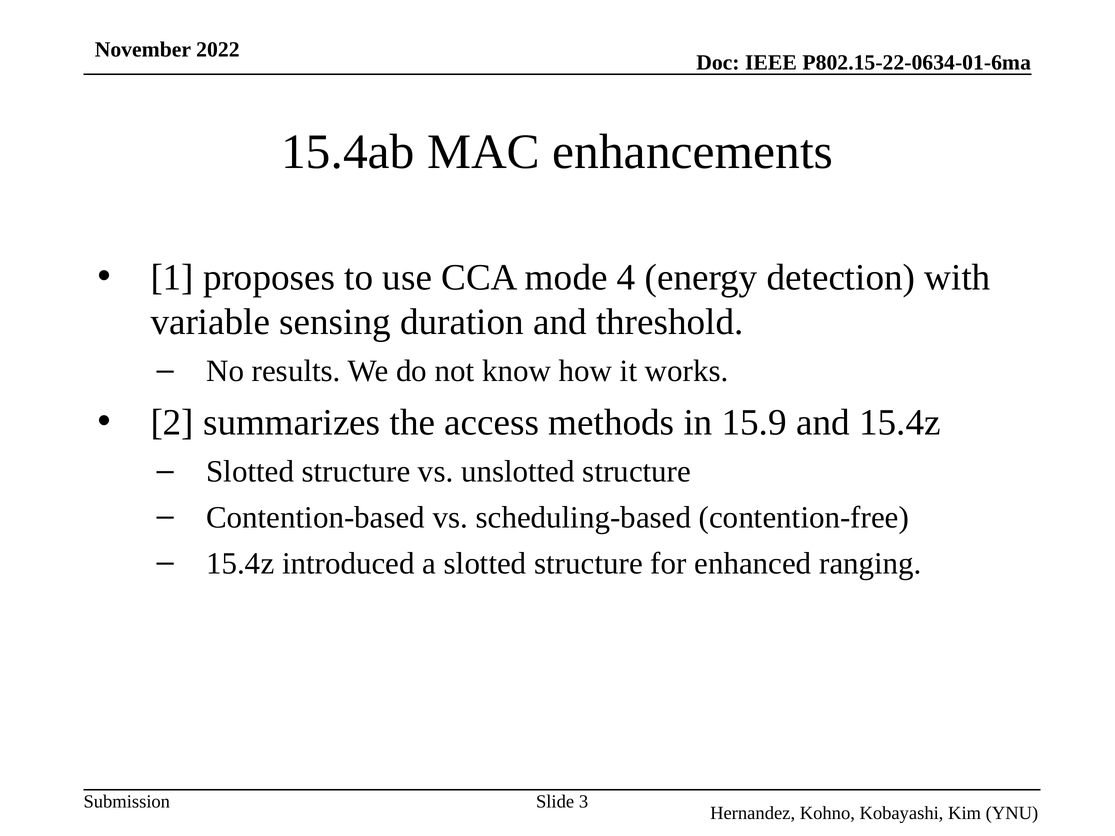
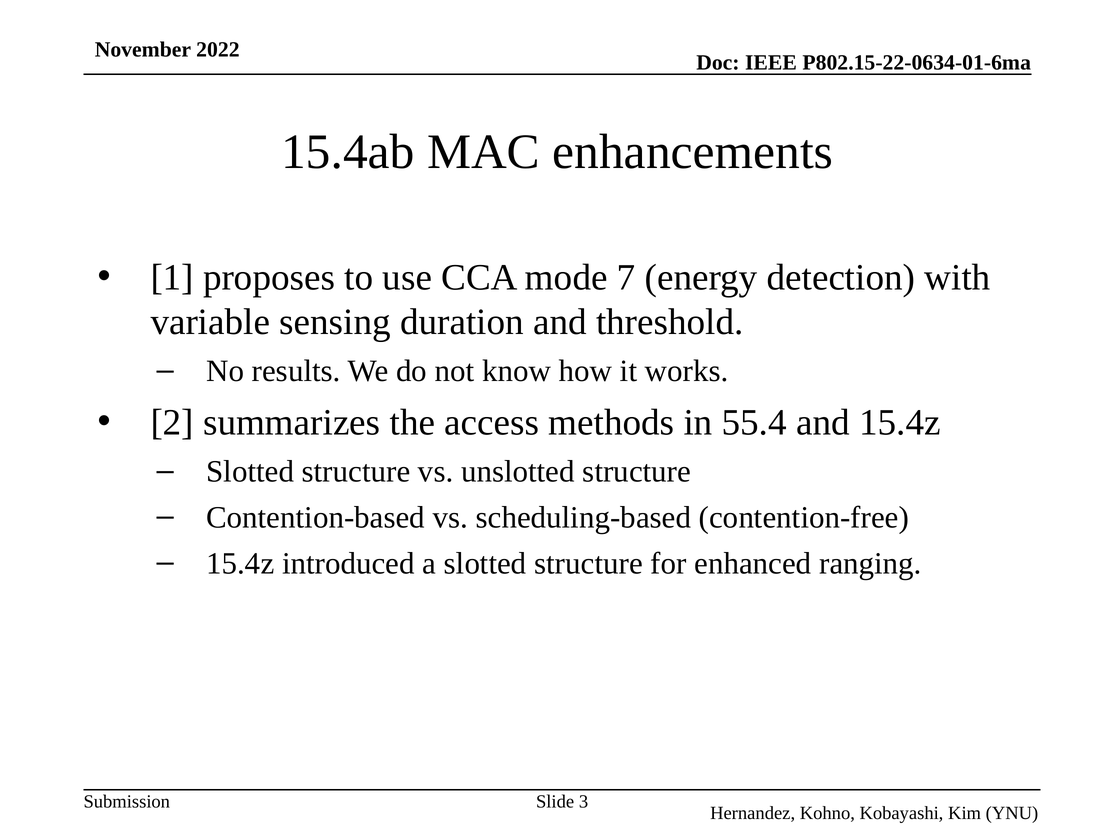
4: 4 -> 7 (626, 278)
15.9: 15.9 -> 55.4 (754, 423)
